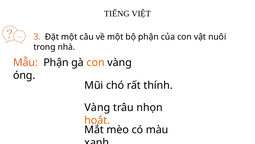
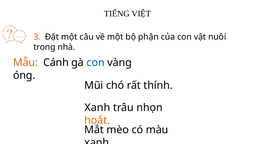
Mẫu Phận: Phận -> Cánh (56, 62)
con colour: orange -> blue (96, 62)
Vàng: Vàng -> Xanh (97, 107)
